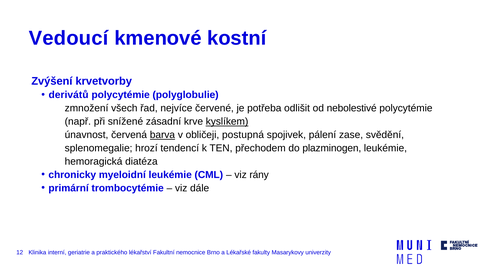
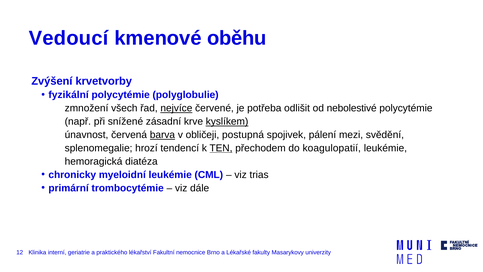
kostní: kostní -> oběhu (237, 38)
derivátů: derivátů -> fyzikální (69, 95)
nejvíce underline: none -> present (176, 108)
zase: zase -> mezi (351, 135)
TEN underline: none -> present (221, 148)
plazminogen: plazminogen -> koagulopatií (332, 148)
rány: rány -> trias (259, 175)
